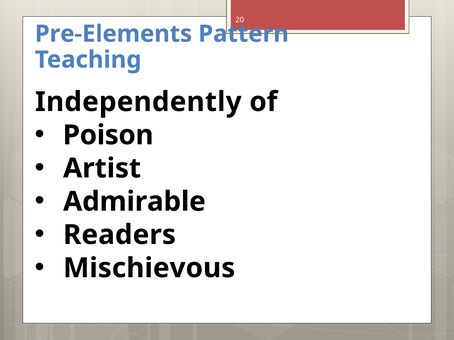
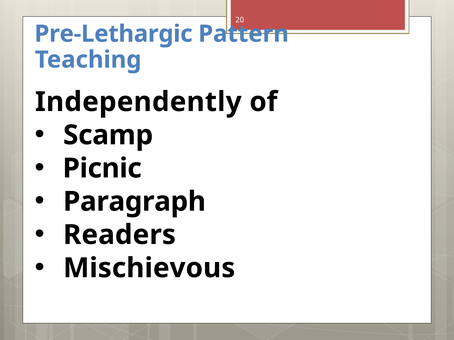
Pre-Elements: Pre-Elements -> Pre-Lethargic (114, 34)
Poison: Poison -> Scamp (108, 135)
Artist: Artist -> Picnic (102, 169)
Admirable: Admirable -> Paragraph (134, 202)
